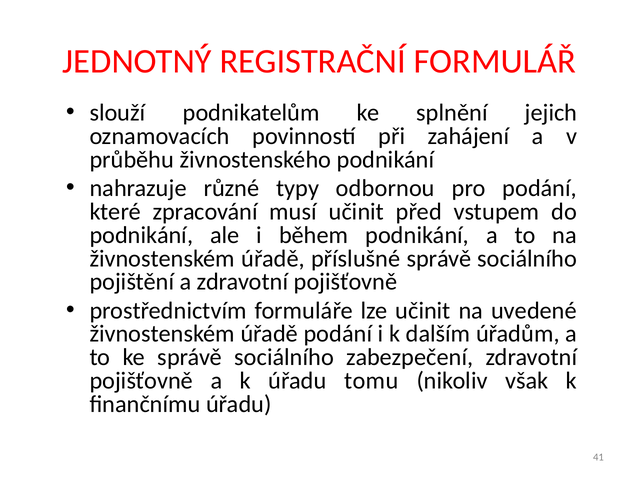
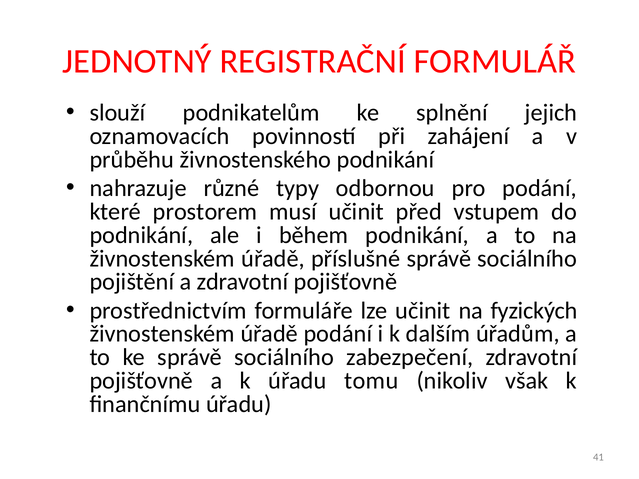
zpracování: zpracování -> prostorem (205, 212)
uvedené: uvedené -> fyzických (534, 311)
